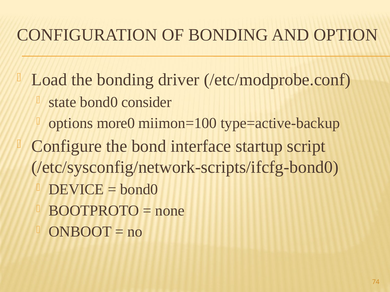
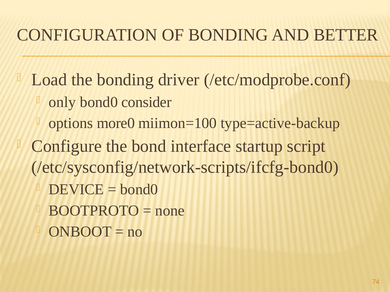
OPTION: OPTION -> BETTER (346, 35)
state: state -> only (62, 102)
